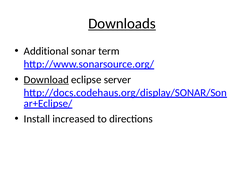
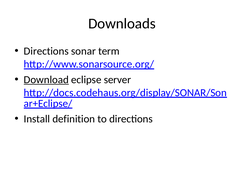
Downloads underline: present -> none (122, 24)
Additional: Additional -> Directions (46, 51)
increased: increased -> definition (74, 119)
